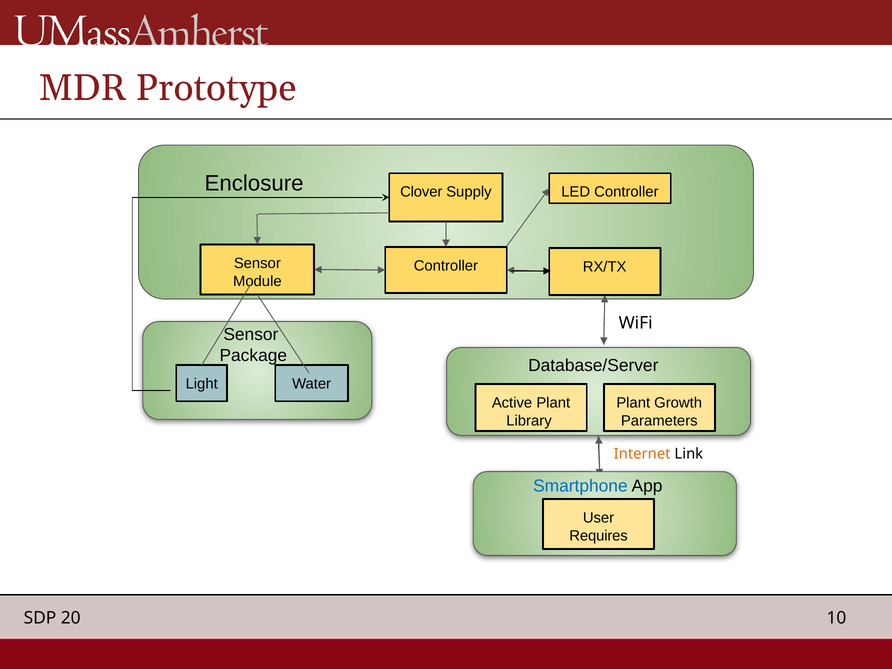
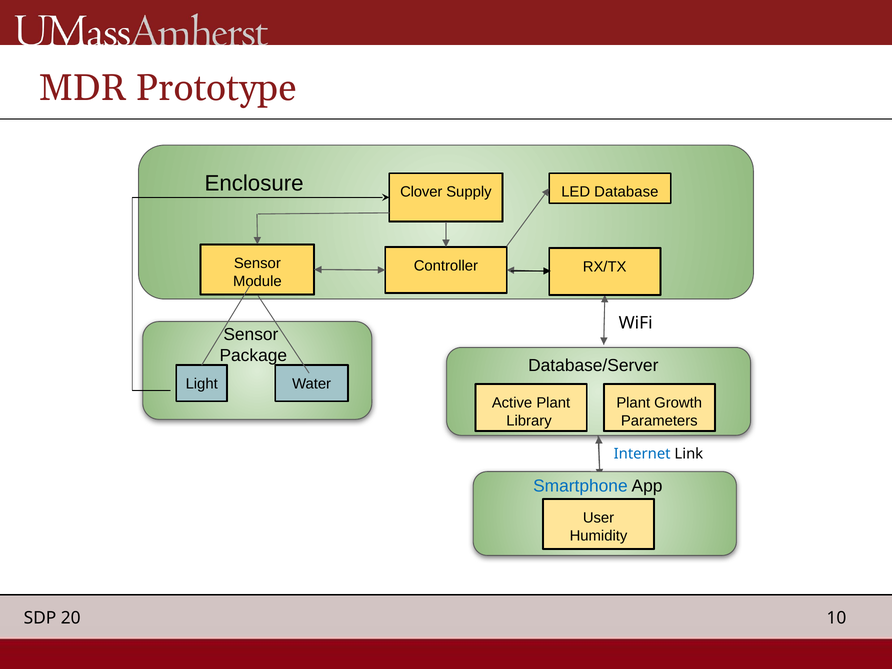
LED Controller: Controller -> Database (626, 192)
Internet colour: orange -> blue (642, 454)
Requires: Requires -> Humidity (598, 536)
